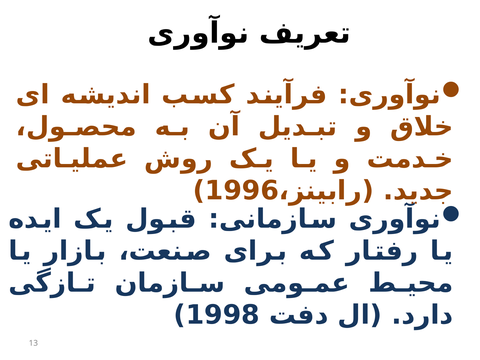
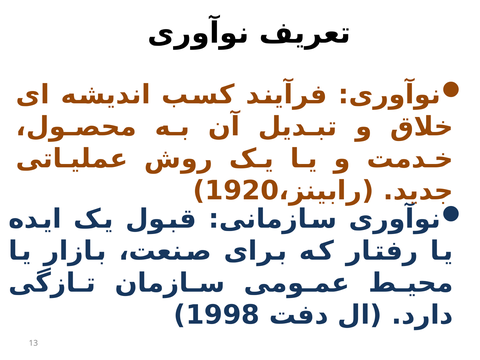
1996: 1996 -> 1920 (242, 191)
